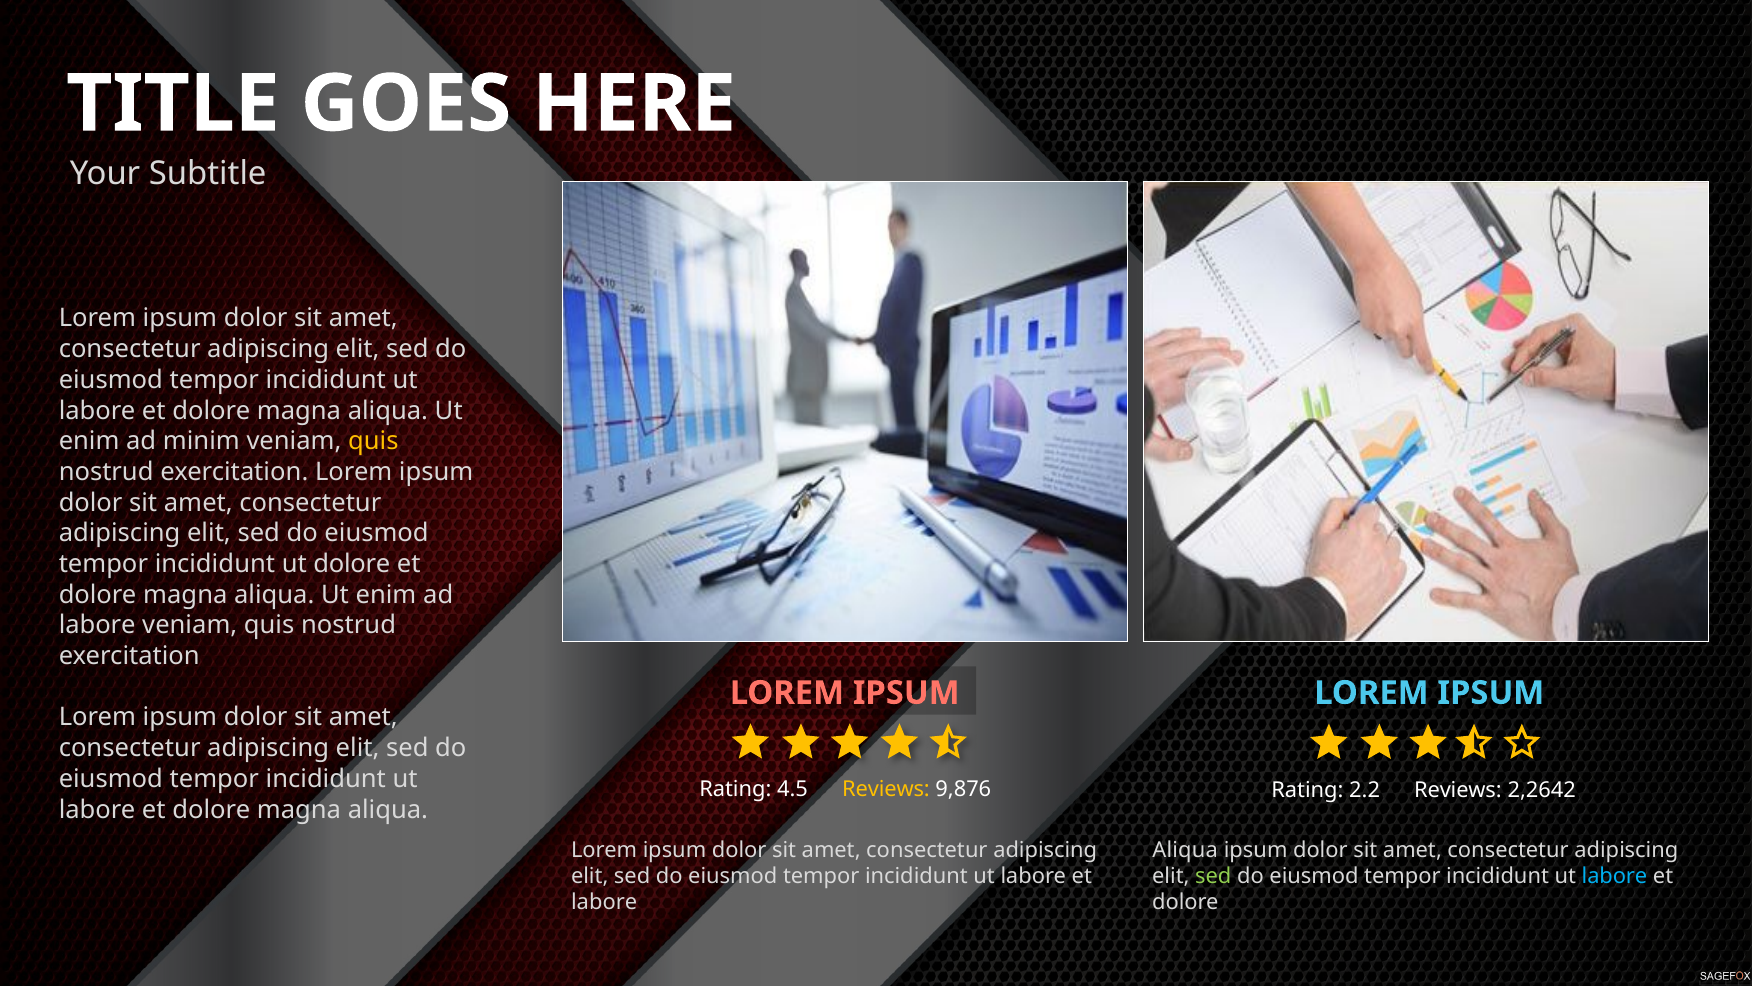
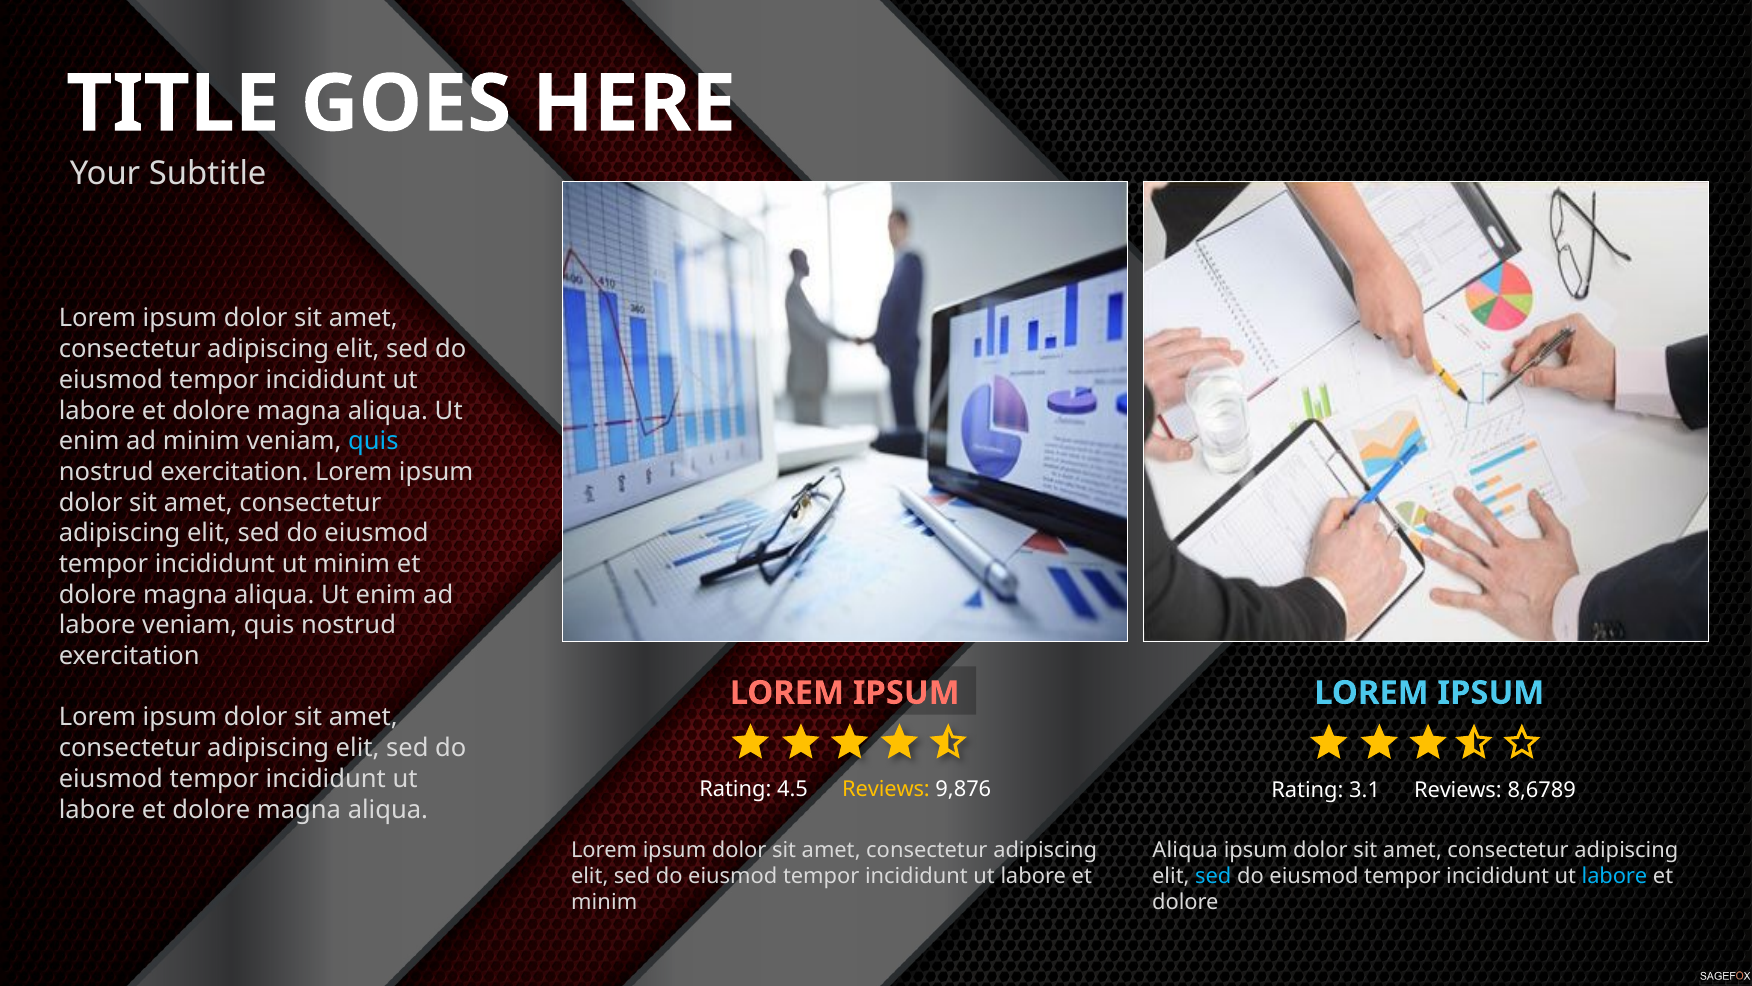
quis colour: yellow -> light blue (373, 441)
ut dolore: dolore -> minim (352, 564)
2.2: 2.2 -> 3.1 (1365, 789)
2,2642: 2,2642 -> 8,6789 (1542, 789)
sed colour: light green -> light blue (1213, 876)
labore: labore -> minim (604, 902)
